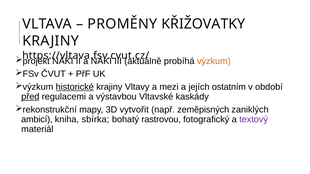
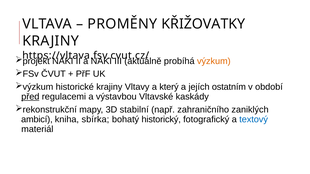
historické underline: present -> none (75, 87)
mezi: mezi -> který (169, 87)
vytvořit: vytvořit -> stabilní (134, 110)
zeměpisných: zeměpisných -> zahraničního (203, 110)
rastrovou: rastrovou -> historický (161, 120)
textový colour: purple -> blue (254, 120)
